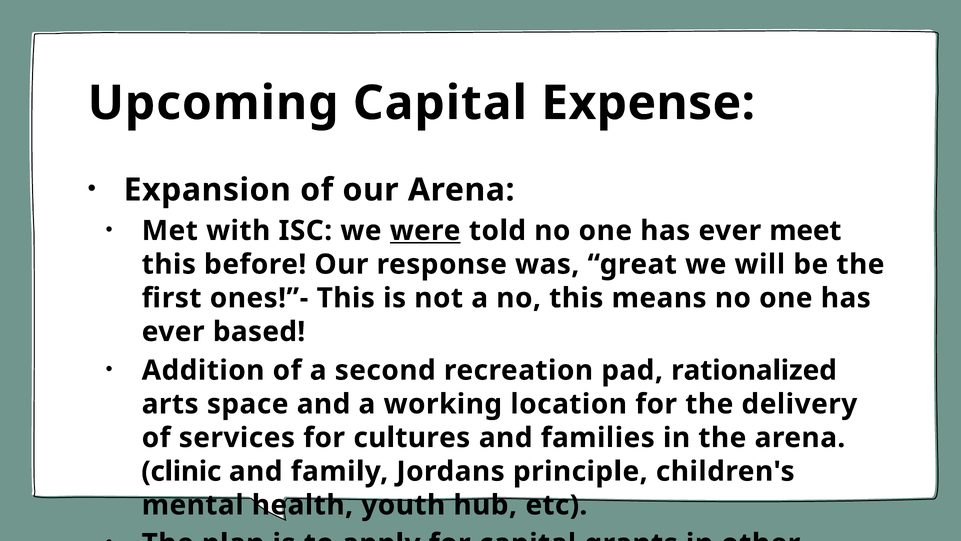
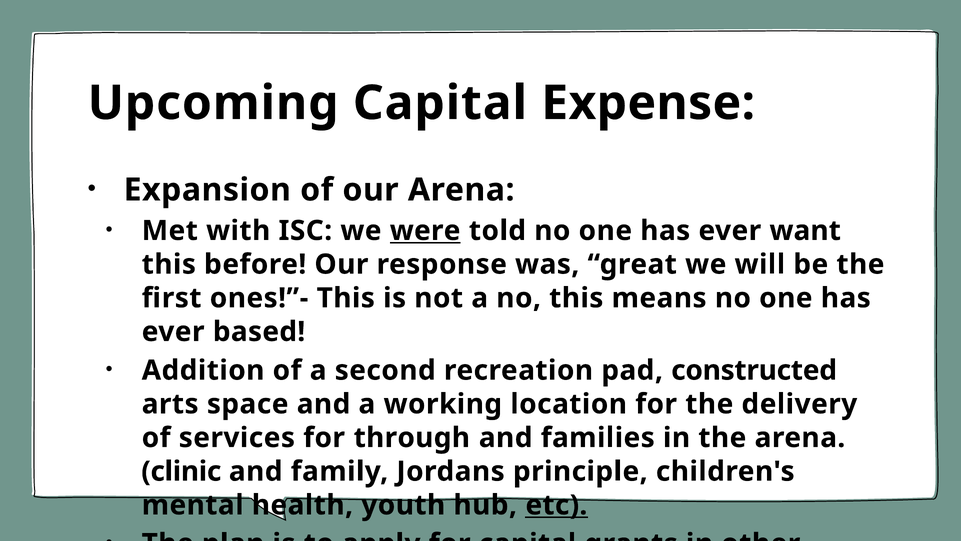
meet: meet -> want (805, 231)
rationalized: rationalized -> constructed (754, 370)
for cultures: cultures -> through (412, 437)
etc underline: none -> present (556, 505)
